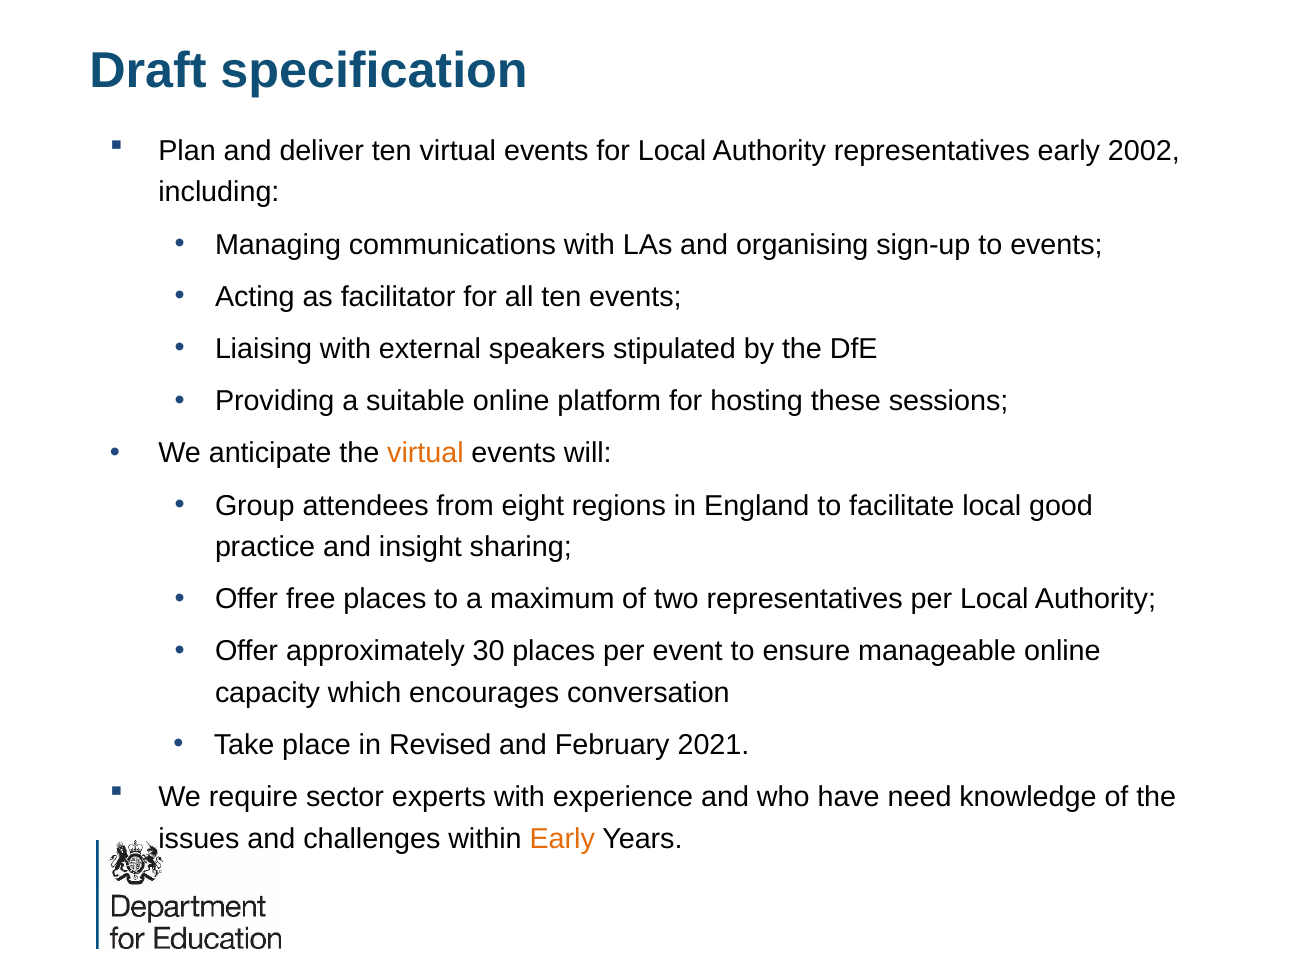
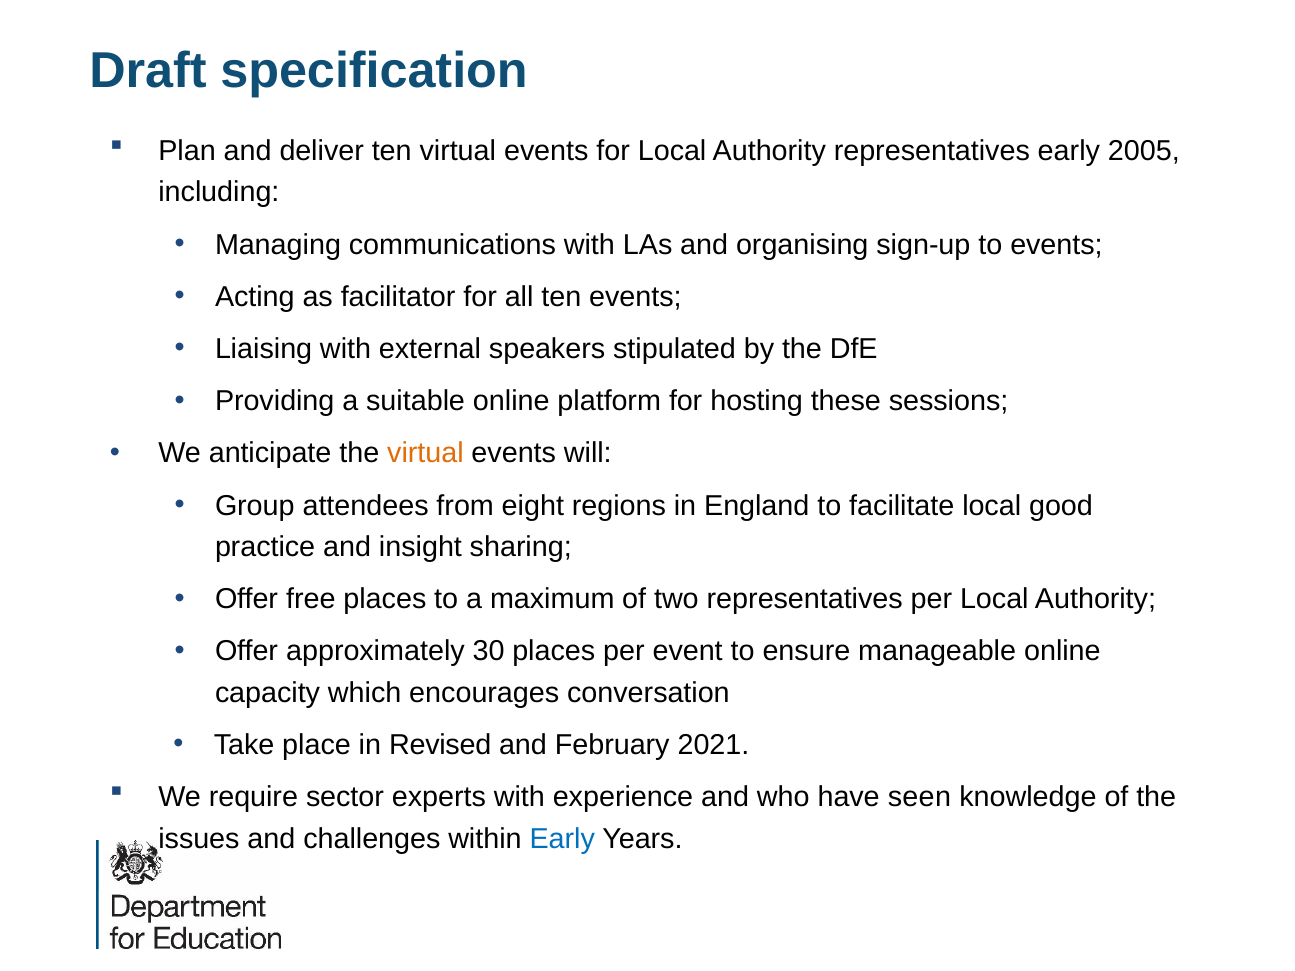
2002: 2002 -> 2005 (1144, 151)
need: need -> seen (919, 797)
Early colour: orange -> blue (562, 839)
